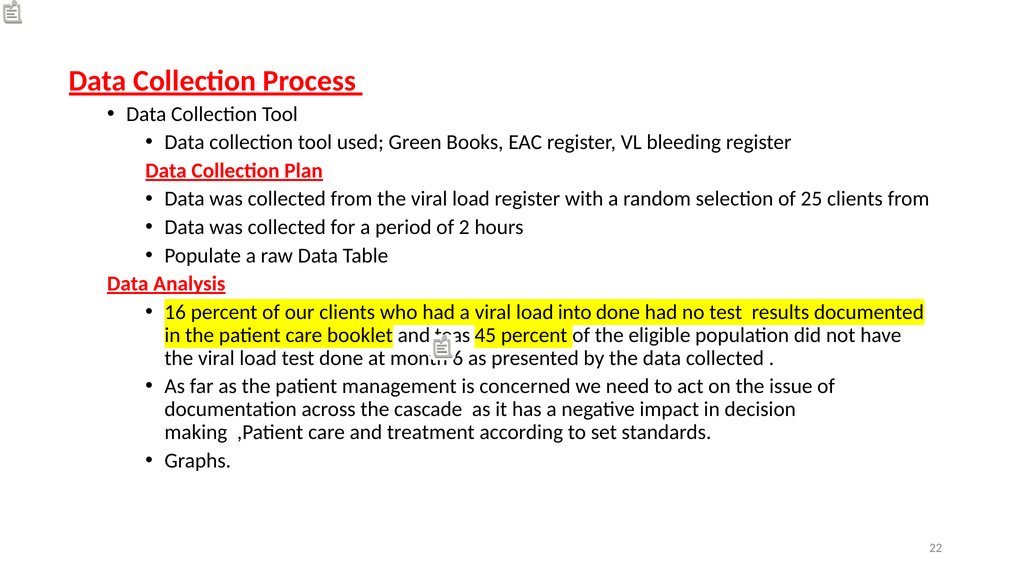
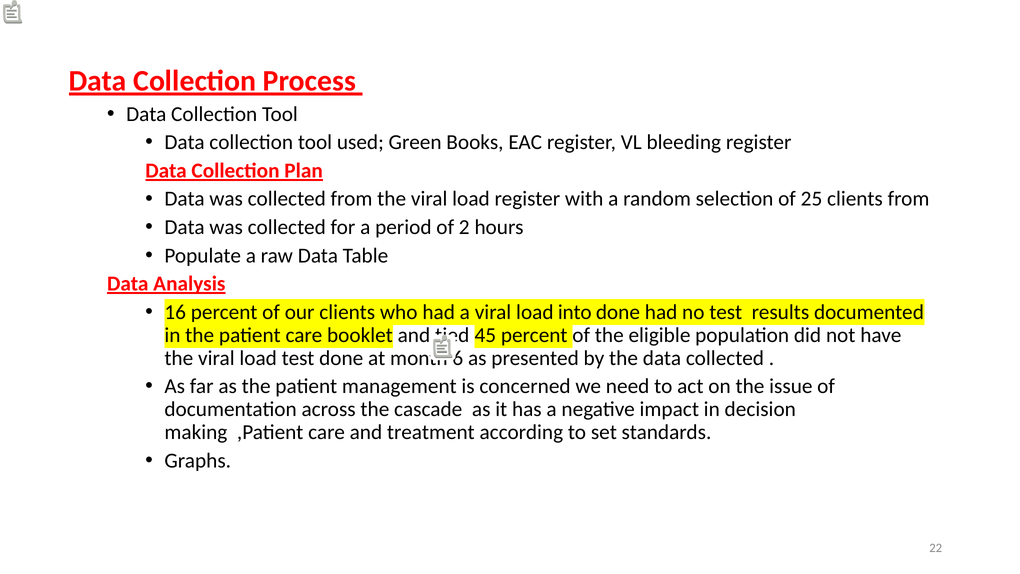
teas: teas -> tied (452, 335)
